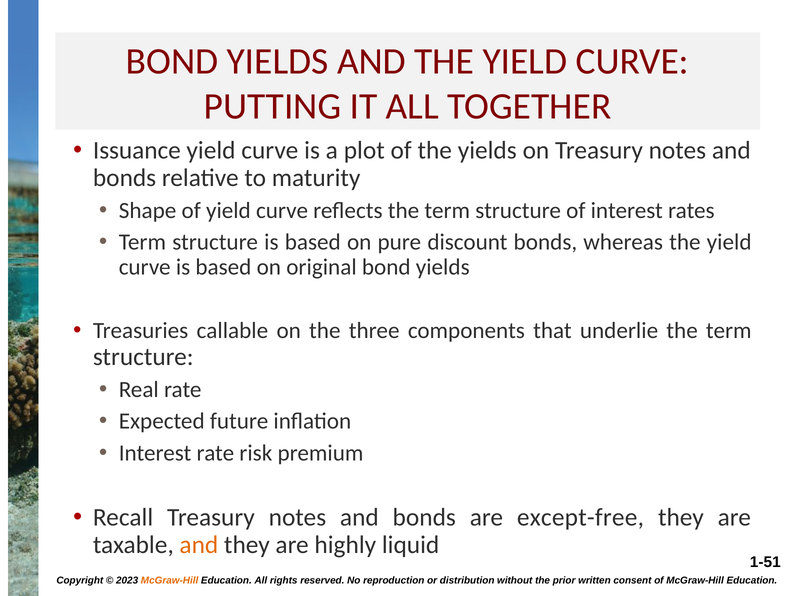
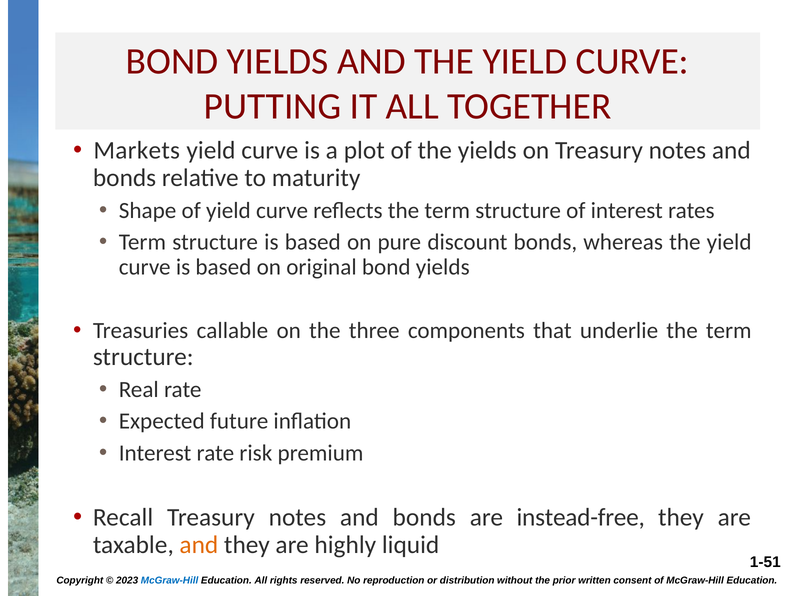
Issuance: Issuance -> Markets (137, 150)
except-free: except-free -> instead-free (581, 517)
McGraw-Hill colour: orange -> blue (170, 580)
